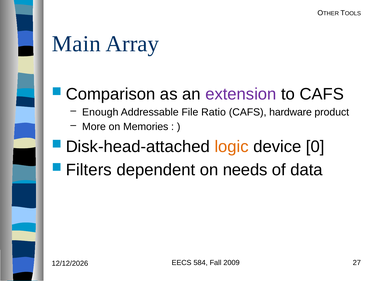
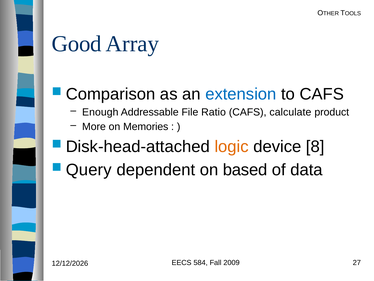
Main: Main -> Good (77, 44)
extension colour: purple -> blue (241, 94)
hardware: hardware -> calculate (290, 112)
0: 0 -> 8 (315, 146)
Filters: Filters -> Query (89, 170)
needs: needs -> based (245, 170)
